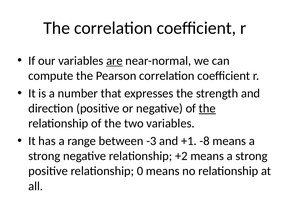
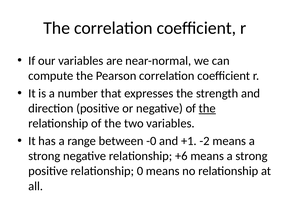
are underline: present -> none (114, 61)
-3: -3 -> -0 (151, 141)
-8: -8 -> -2 (205, 141)
+2: +2 -> +6 (181, 156)
